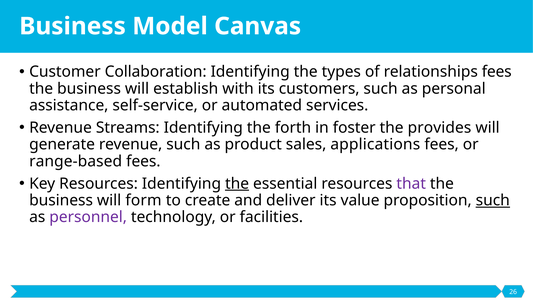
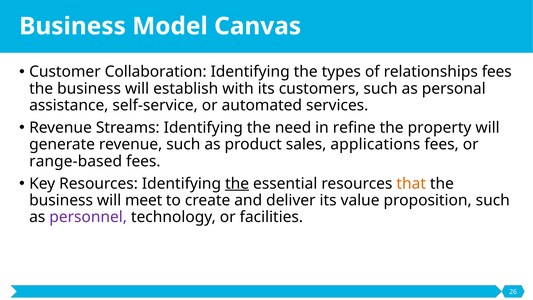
forth: forth -> need (293, 128)
foster: foster -> refine (354, 128)
provides: provides -> property (440, 128)
that colour: purple -> orange (411, 183)
form: form -> meet (144, 200)
such underline: present -> none (493, 200)
